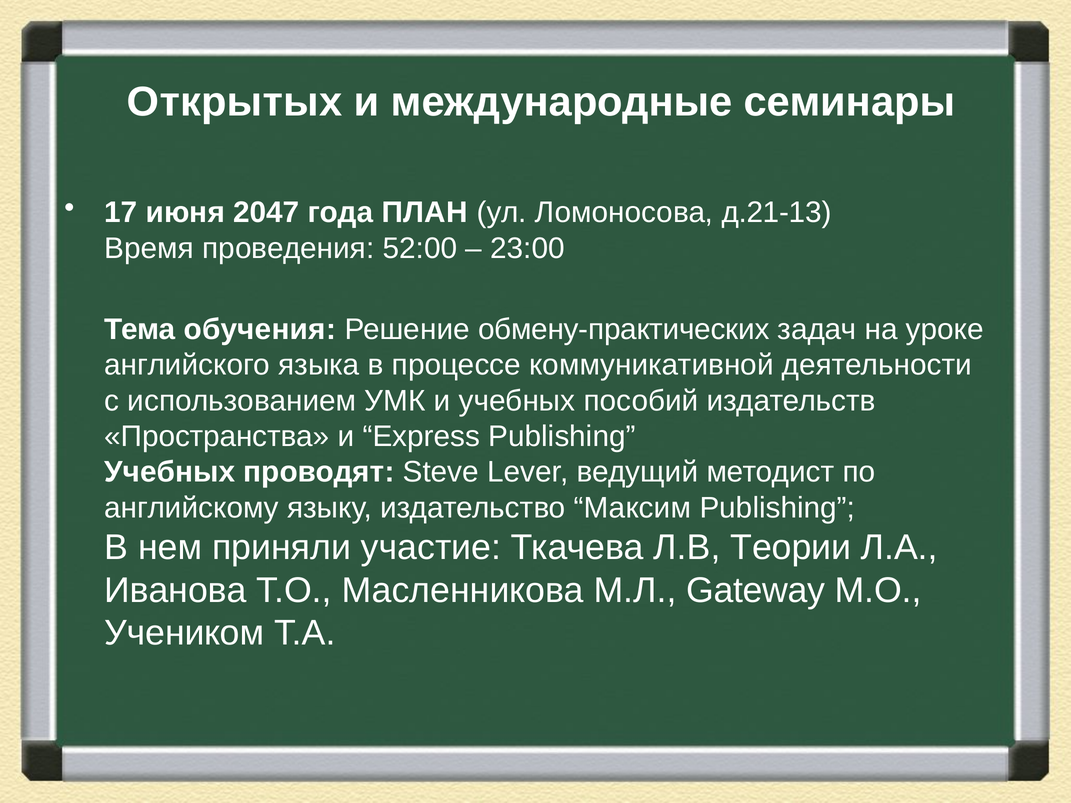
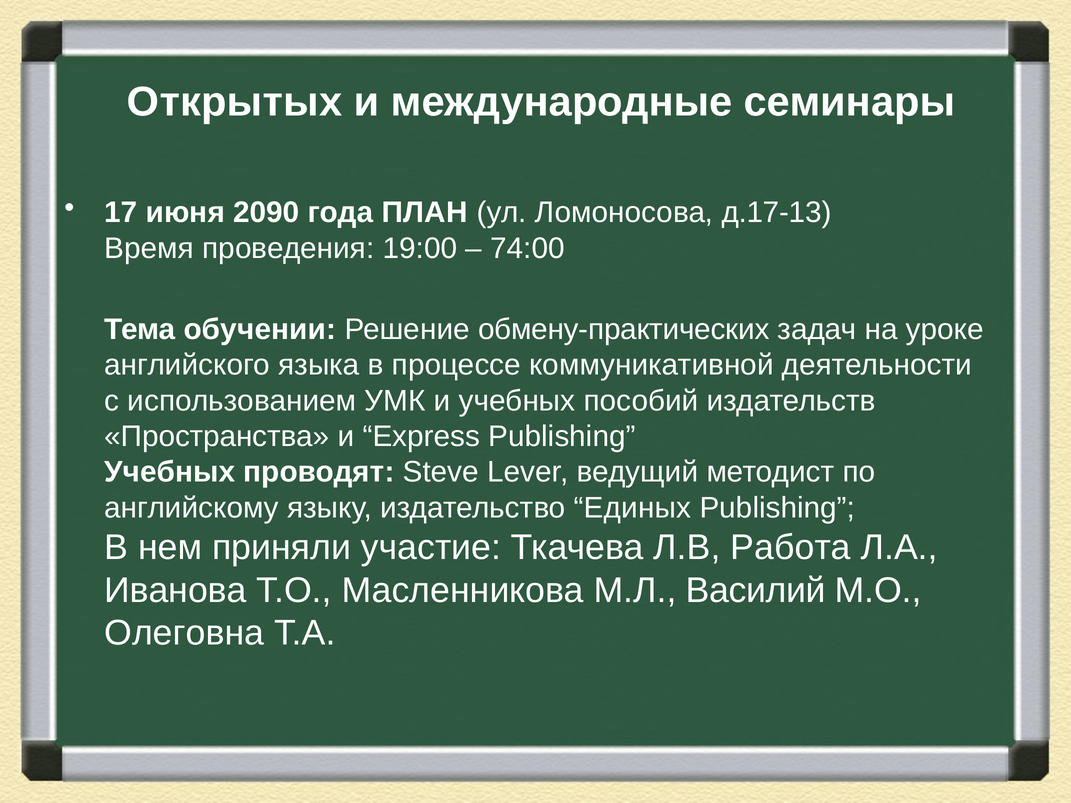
2047: 2047 -> 2090 (266, 213)
д.21-13: д.21-13 -> д.17-13 (776, 213)
52:00: 52:00 -> 19:00 (420, 248)
23:00: 23:00 -> 74:00 (528, 248)
обучения: обучения -> обучении (260, 329)
Максим: Максим -> Единых (632, 508)
Теории: Теории -> Работа (791, 548)
Gateway: Gateway -> Василий (756, 591)
Учеником: Учеником -> Олеговна (184, 633)
